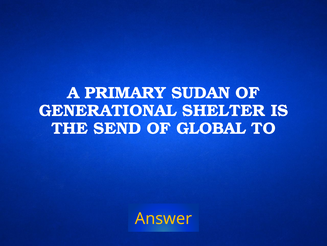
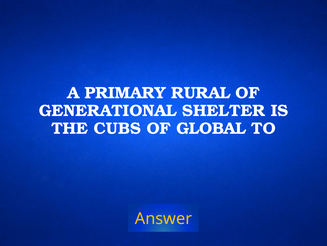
SUDAN: SUDAN -> RURAL (201, 93)
SEND: SEND -> CUBS (117, 128)
